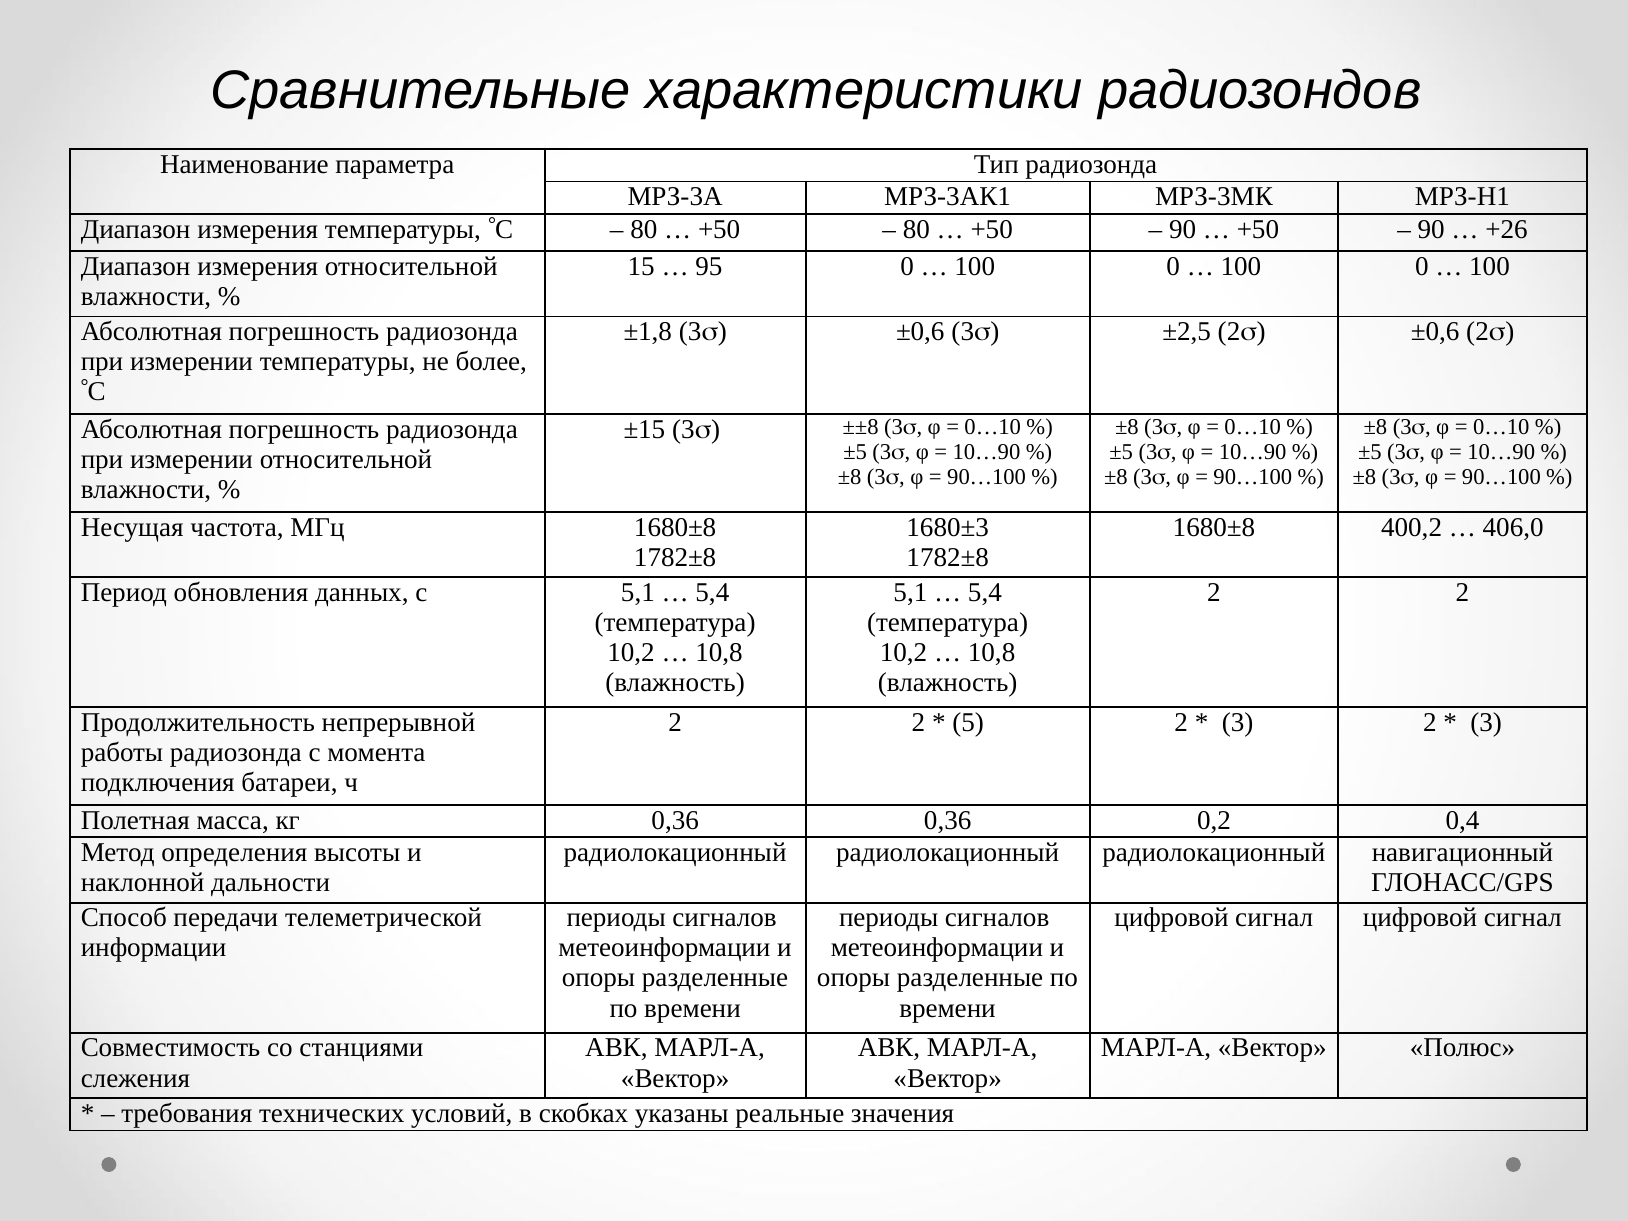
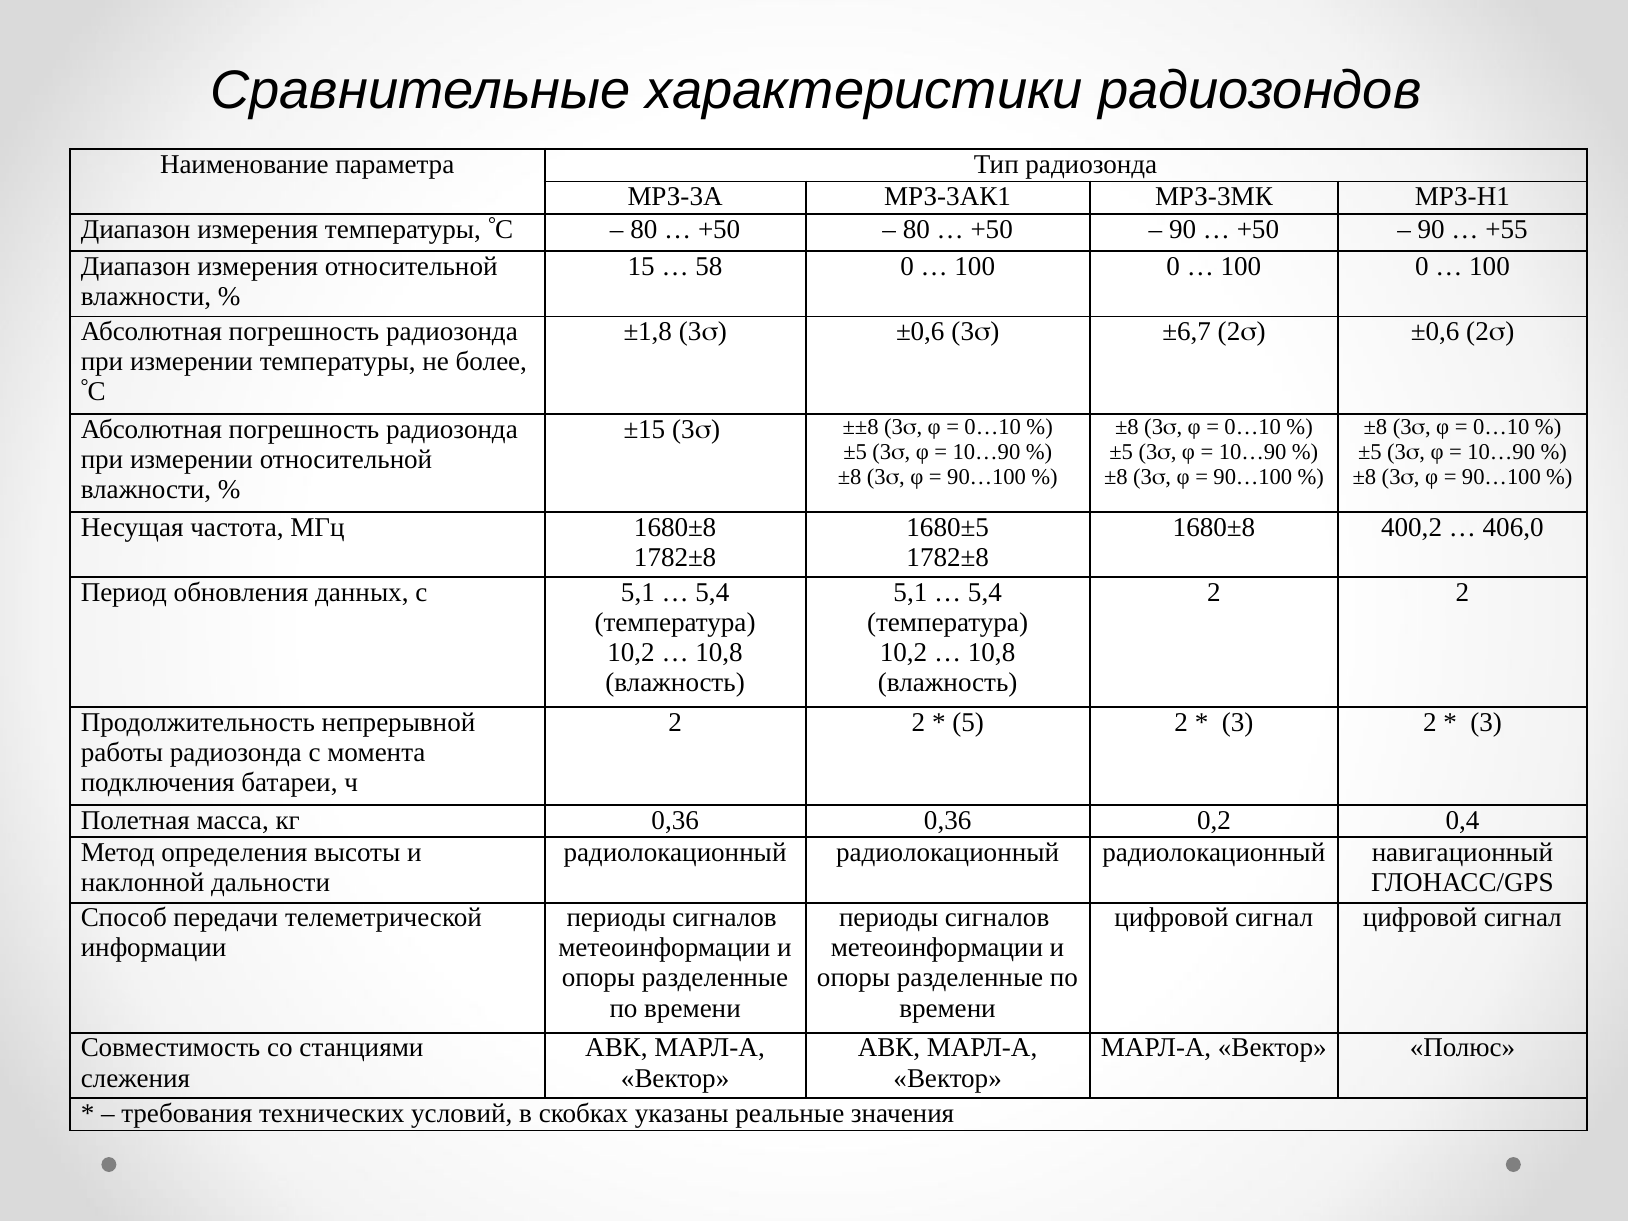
+26: +26 -> +55 (1507, 229)
95: 95 -> 58 (709, 267)
±2,5: ±2,5 -> ±6,7 (1187, 332)
1680±3: 1680±3 -> 1680±5 (948, 527)
